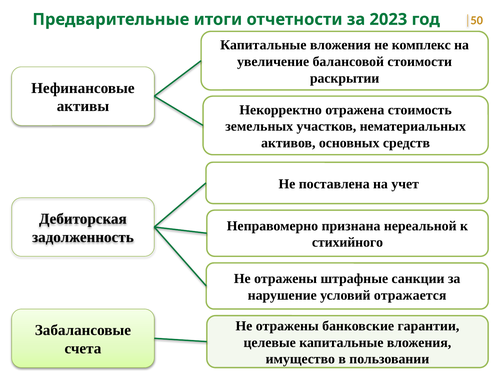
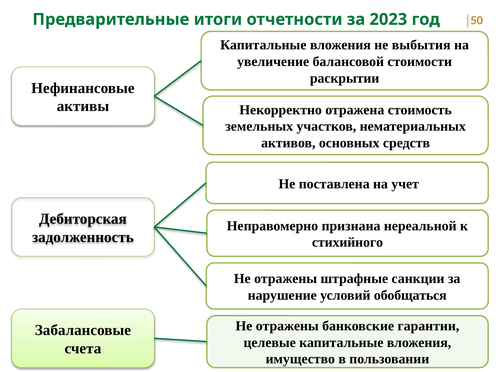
комплекс: комплекс -> выбытия (421, 45)
отражается: отражается -> обобщаться (410, 295)
